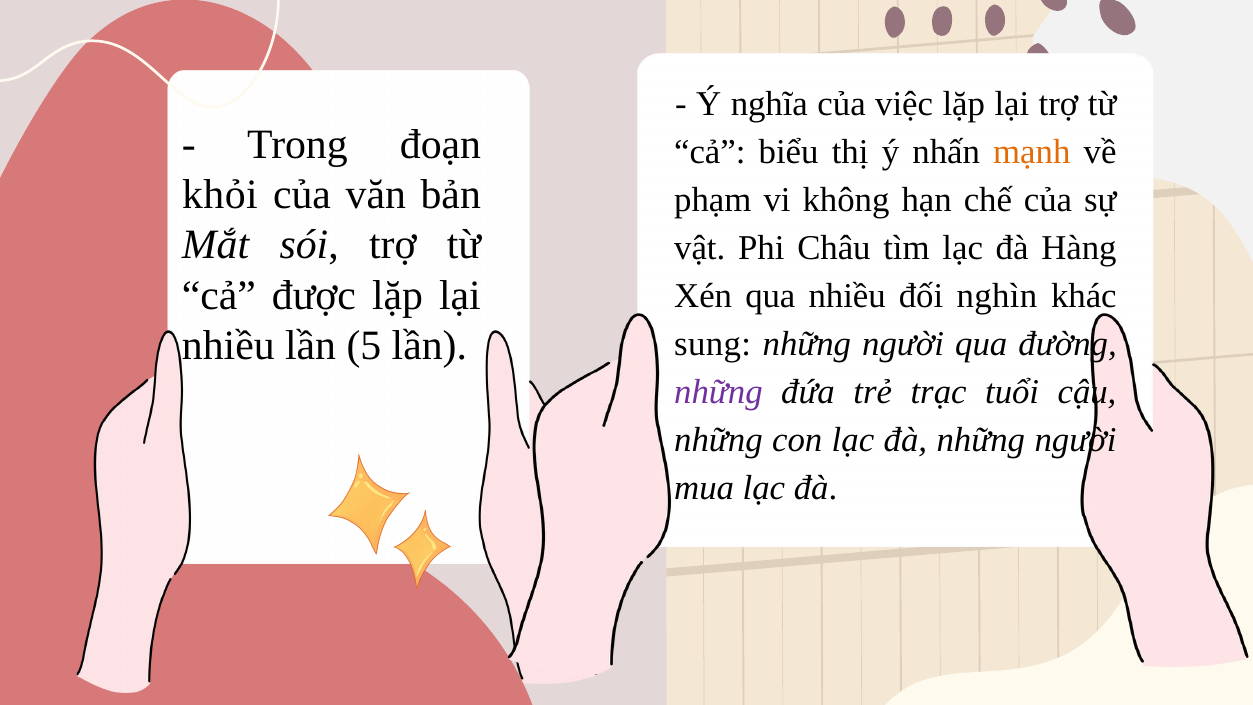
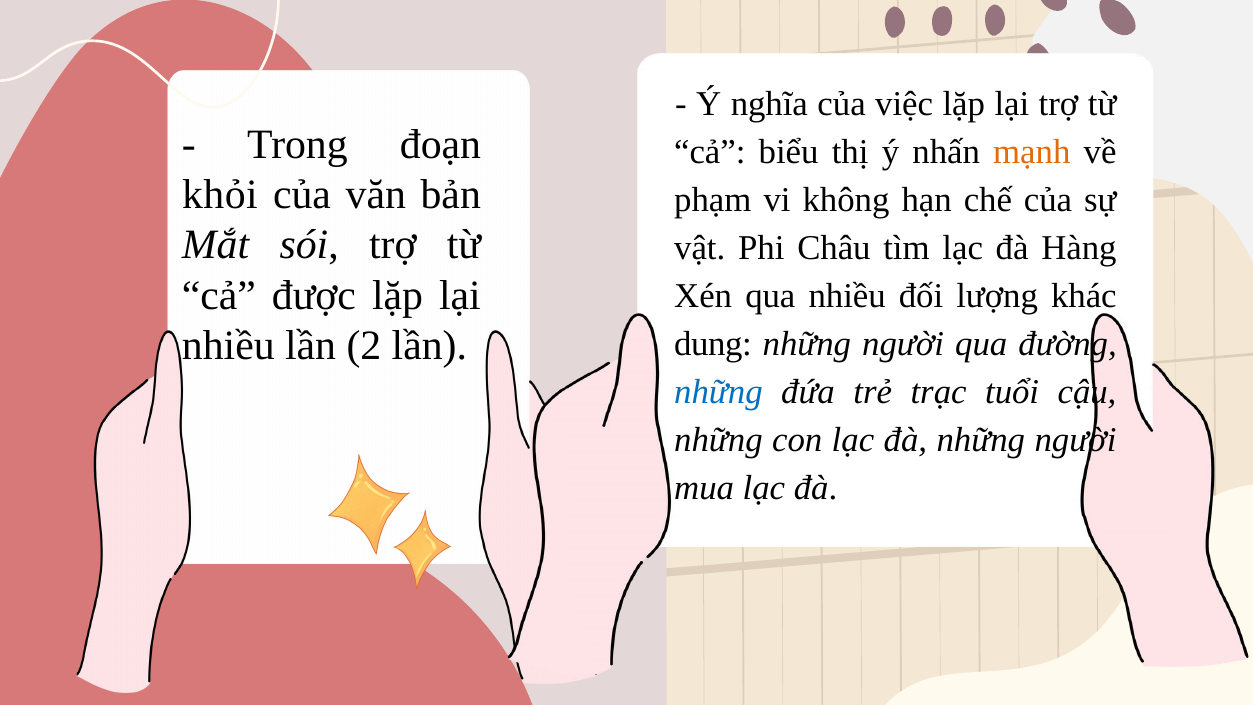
nghìn: nghìn -> lượng (997, 296)
5: 5 -> 2 (364, 345)
sung: sung -> dung (713, 344)
những colour: purple -> blue (718, 392)
